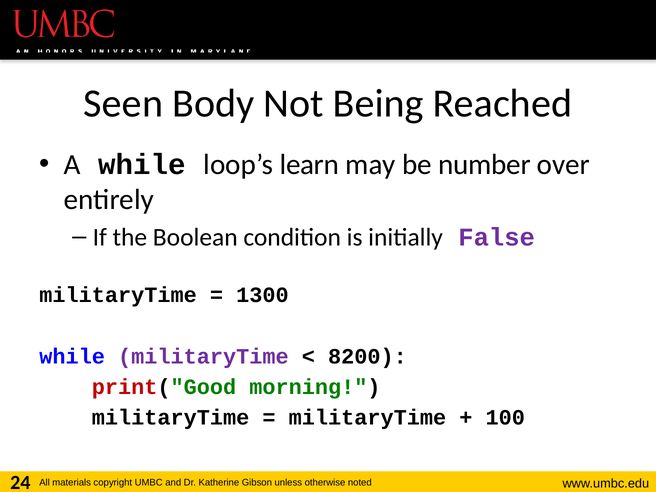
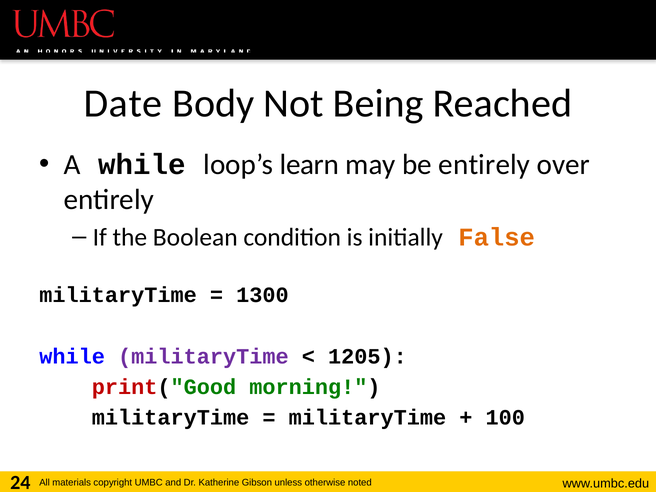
Seen: Seen -> Date (123, 104)
be number: number -> entirely (484, 165)
False colour: purple -> orange (497, 237)
8200: 8200 -> 1205 (367, 356)
